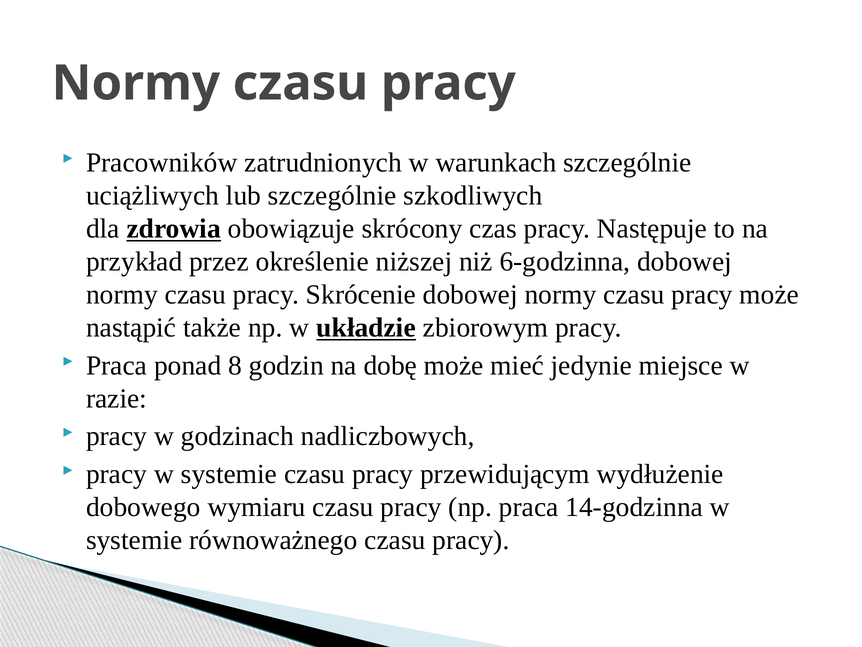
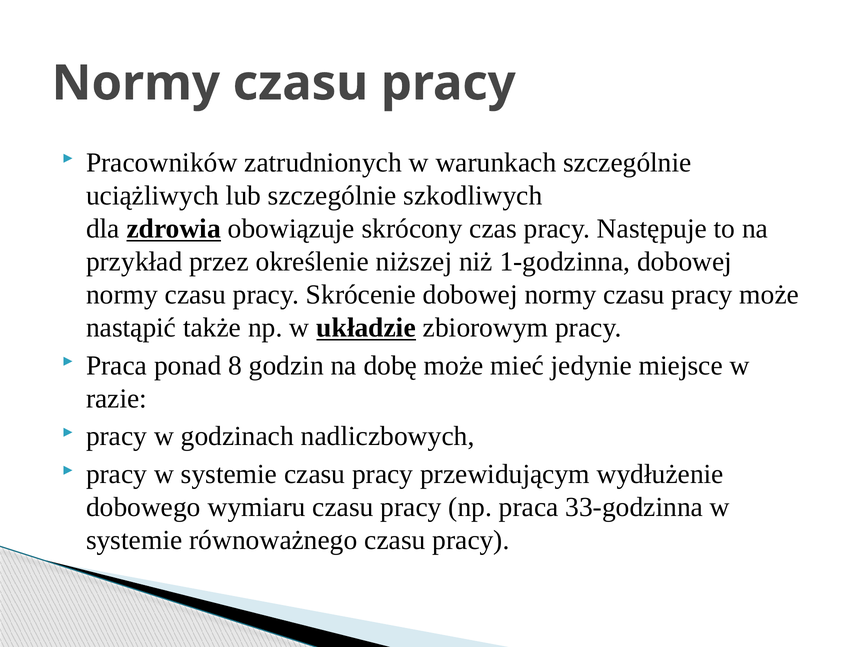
6-godzinna: 6-godzinna -> 1-godzinna (565, 261)
14-godzinna: 14-godzinna -> 33-godzinna (634, 507)
